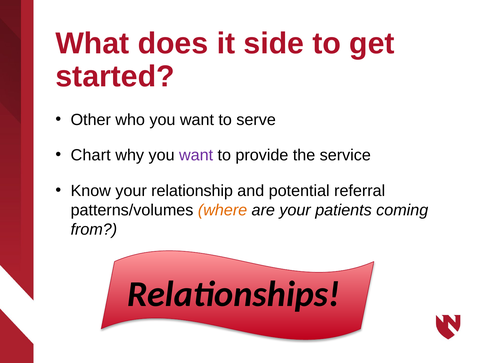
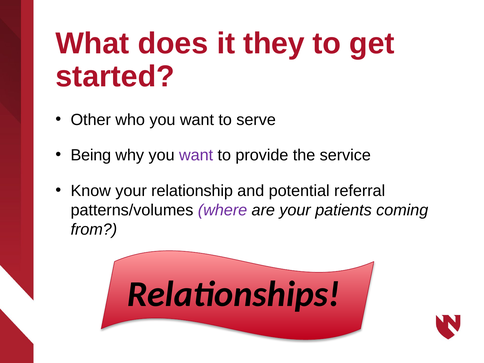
side: side -> they (274, 44)
Chart: Chart -> Being (91, 155)
where colour: orange -> purple (223, 210)
